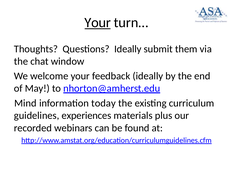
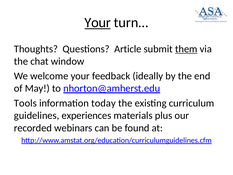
Questions Ideally: Ideally -> Article (128, 49)
them underline: none -> present (186, 49)
Mind: Mind -> Tools (25, 103)
